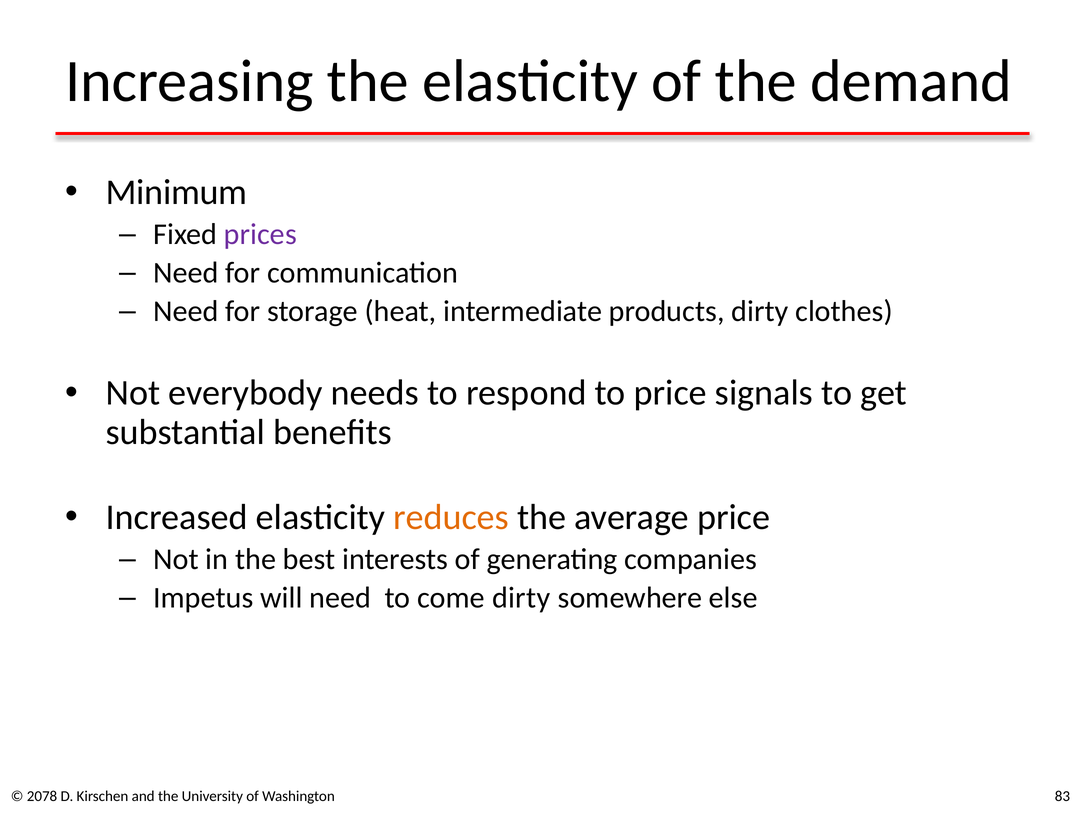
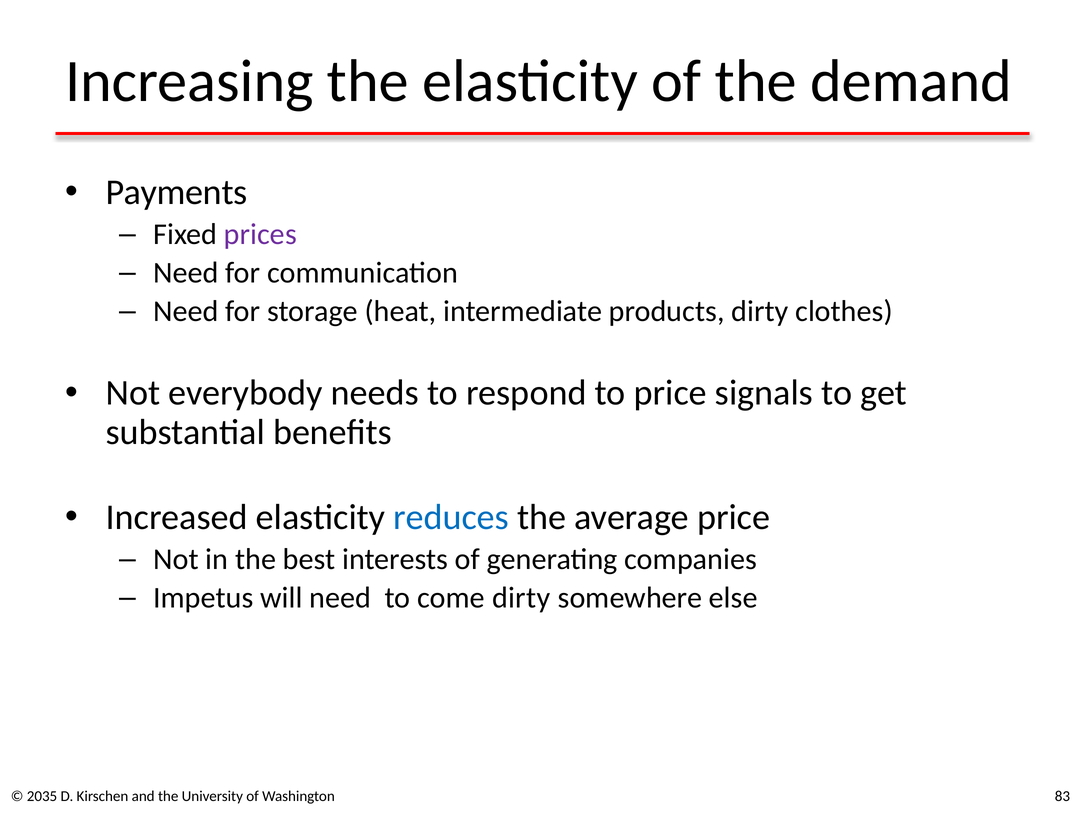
Minimum: Minimum -> Payments (177, 192)
reduces colour: orange -> blue (451, 517)
2078: 2078 -> 2035 (42, 796)
